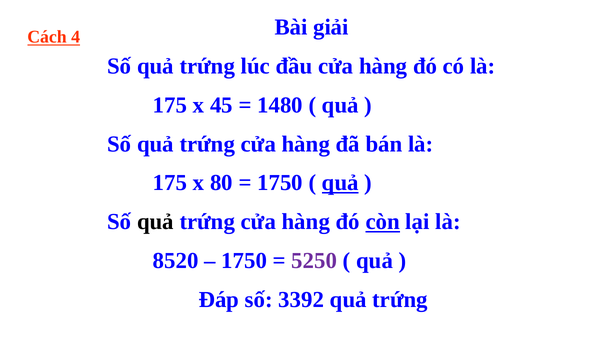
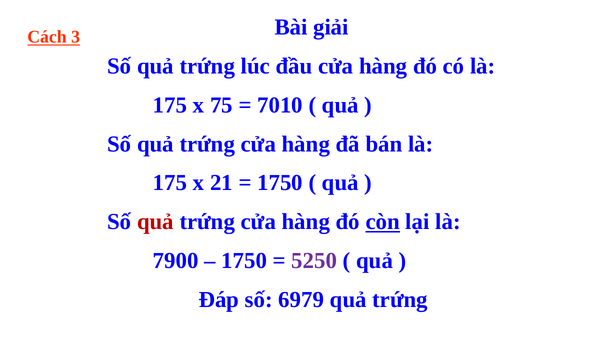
4: 4 -> 3 (76, 37)
45: 45 -> 75 (221, 105)
1480: 1480 -> 7010 (280, 105)
80: 80 -> 21 (221, 183)
quả underline: present -> none (340, 183)
quả colour: black -> red (155, 222)
8520: 8520 -> 7900 (176, 260)
3392: 3392 -> 6979 (301, 299)
